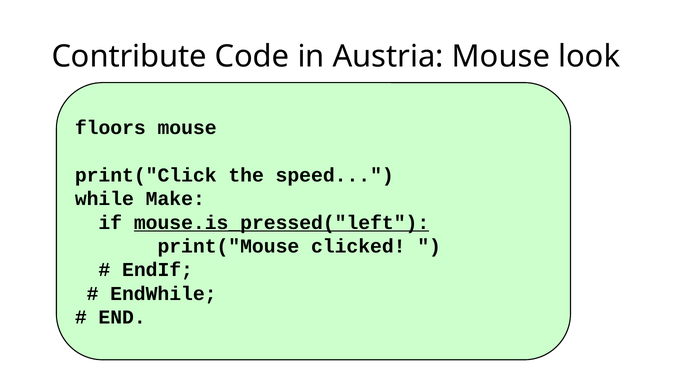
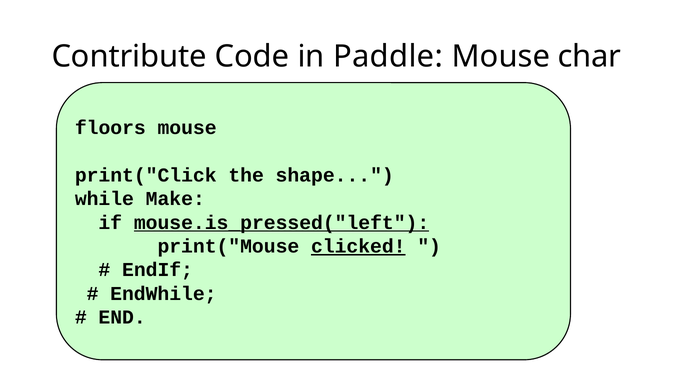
Austria: Austria -> Paddle (388, 57)
look: look -> char (589, 57)
speed: speed -> shape (335, 175)
clicked underline: none -> present (358, 246)
